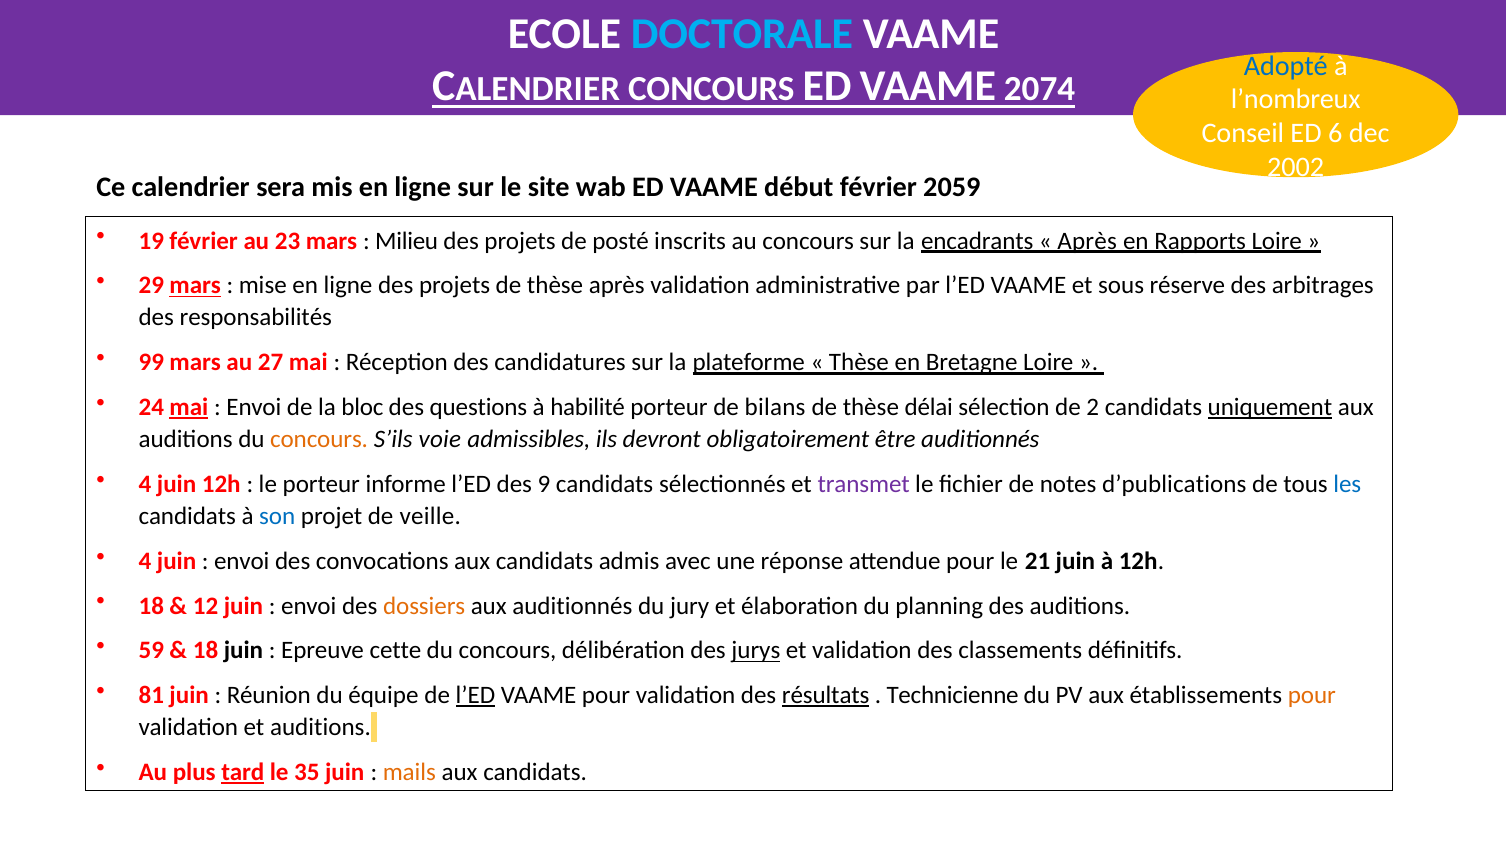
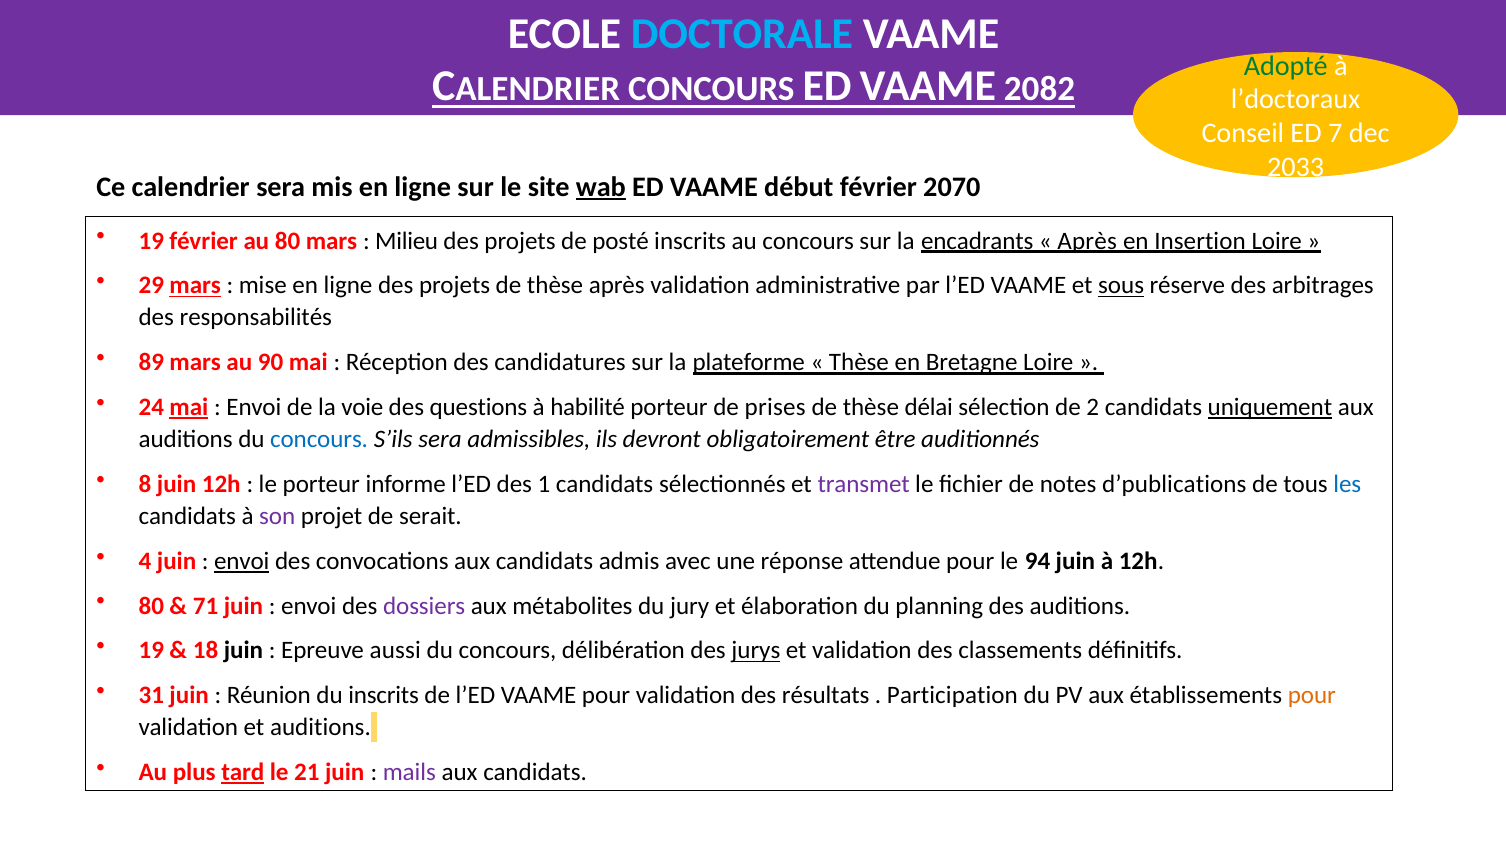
Adopté colour: blue -> green (1286, 66)
2074: 2074 -> 2082 (1040, 89)
l’nombreux: l’nombreux -> l’doctoraux (1296, 100)
6: 6 -> 7 (1335, 134)
2002: 2002 -> 2033 (1296, 167)
wab underline: none -> present (601, 187)
2059: 2059 -> 2070 (952, 187)
au 23: 23 -> 80 (288, 241)
Rapports: Rapports -> Insertion (1200, 241)
sous underline: none -> present (1121, 286)
99: 99 -> 89 (151, 362)
27: 27 -> 90 (271, 362)
bloc: bloc -> voie (362, 407)
bilans: bilans -> prises (775, 407)
concours colour: orange -> blue (319, 439)
S’ils voie: voie -> sera (440, 439)
4: 4 -> 8 (145, 484)
9: 9 -> 1 (544, 484)
son colour: blue -> purple (277, 516)
veille: veille -> serait (430, 516)
envoi underline: none -> present (242, 561)
21: 21 -> 94 (1038, 561)
18: 18 -> 80 (151, 606)
12: 12 -> 71 (205, 606)
dossiers colour: orange -> purple (424, 606)
aux auditionnés: auditionnés -> métabolites (572, 606)
59: 59 -> 19 (151, 651)
cette: cette -> aussi (395, 651)
81: 81 -> 31 (151, 695)
du équipe: équipe -> inscrits (384, 695)
l’ED underline: present -> none (475, 695)
résultats underline: present -> none (826, 695)
Technicienne: Technicienne -> Participation (952, 695)
35: 35 -> 21 (307, 772)
mails colour: orange -> purple (409, 772)
